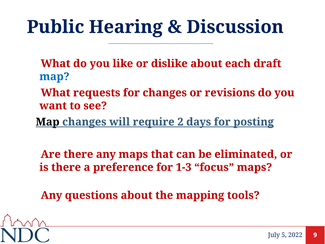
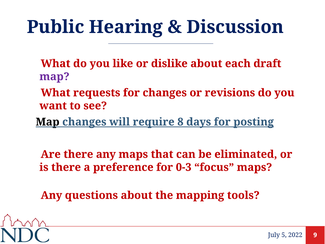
map colour: blue -> purple (54, 76)
2: 2 -> 8 (180, 122)
1-3: 1-3 -> 0-3 (184, 167)
